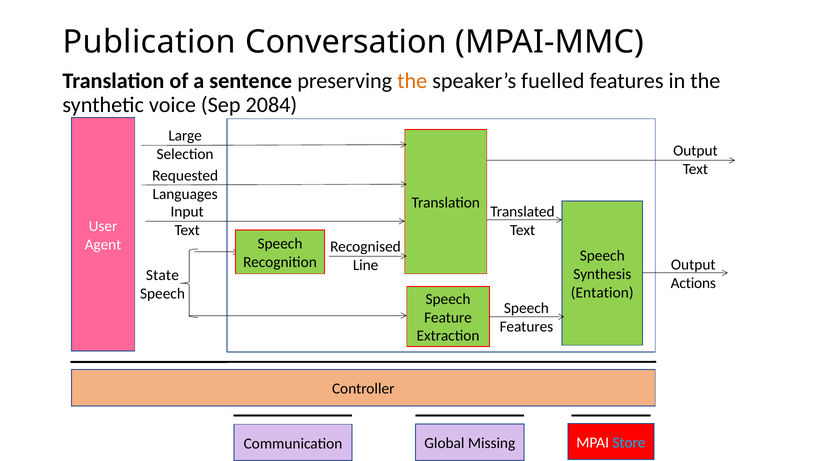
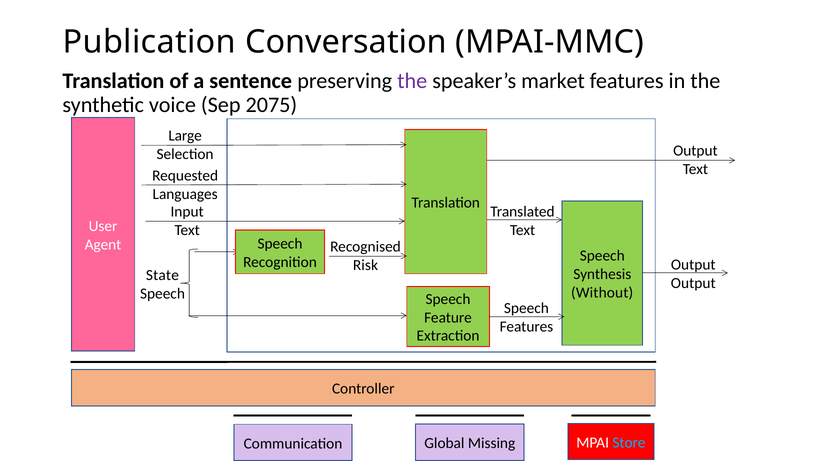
the colour: orange -> purple (412, 81)
fuelled: fuelled -> market (553, 81)
2084: 2084 -> 2075 (271, 105)
Line: Line -> Risk (365, 265)
Actions: Actions -> Output (693, 283)
Entation: Entation -> Without (602, 292)
